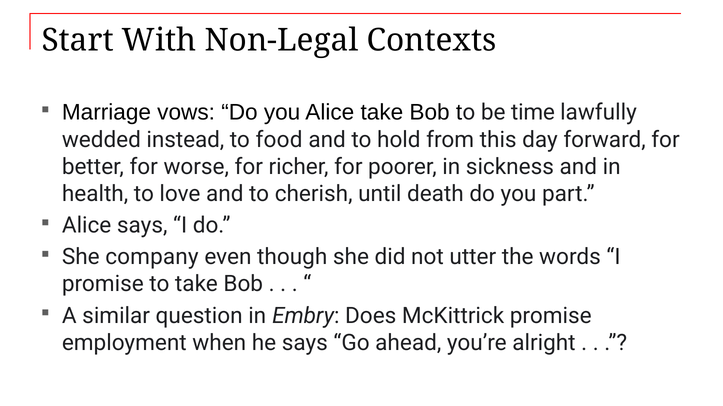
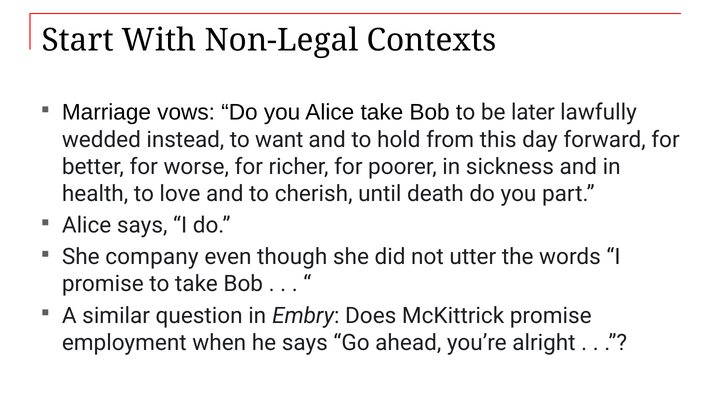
time: time -> later (533, 113)
food: food -> want (279, 140)
